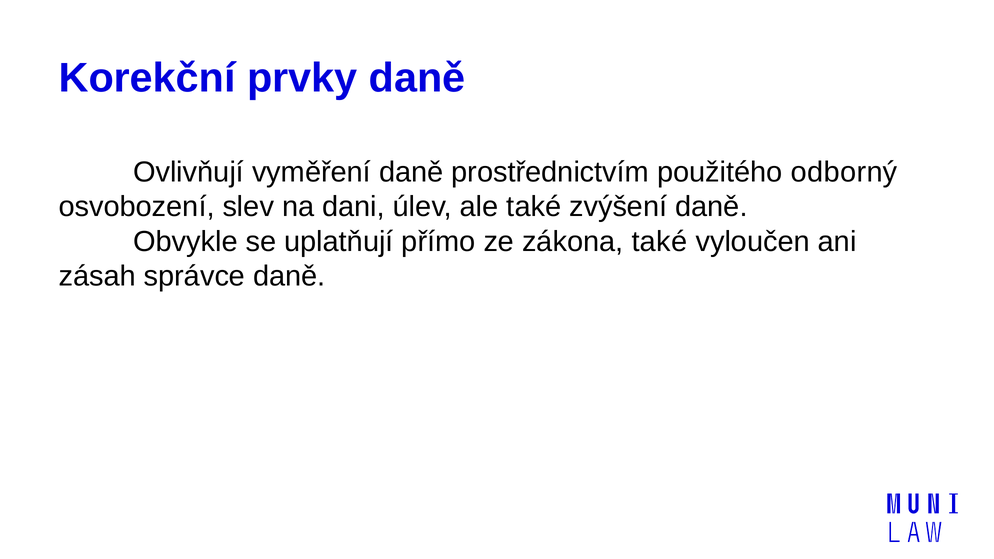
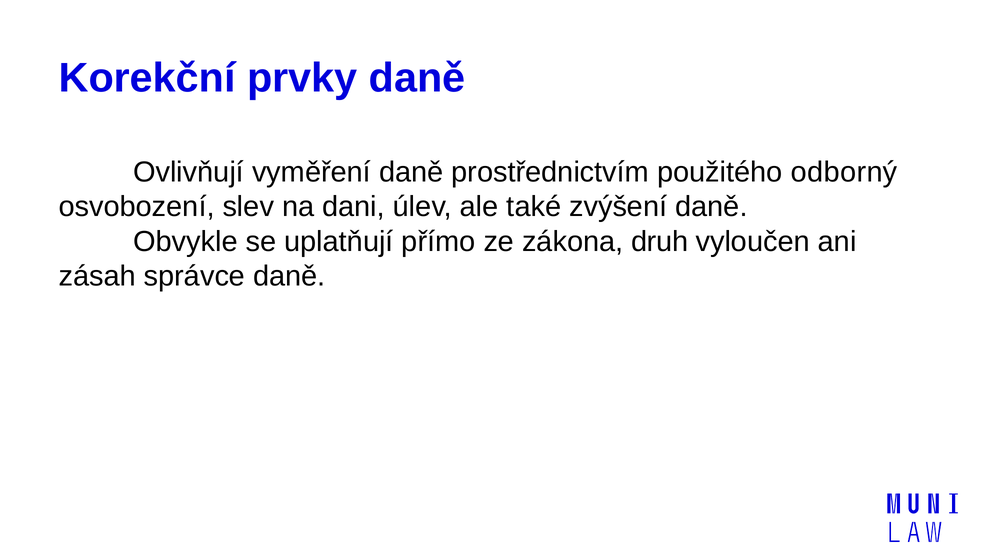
zákona také: také -> druh (660, 242)
